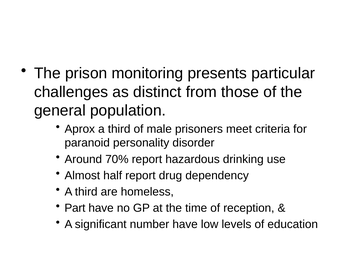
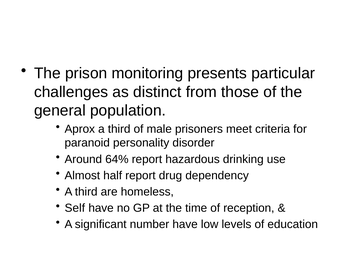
70%: 70% -> 64% (117, 159)
Part: Part -> Self (75, 208)
